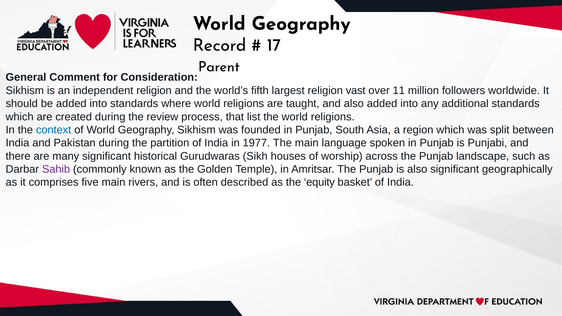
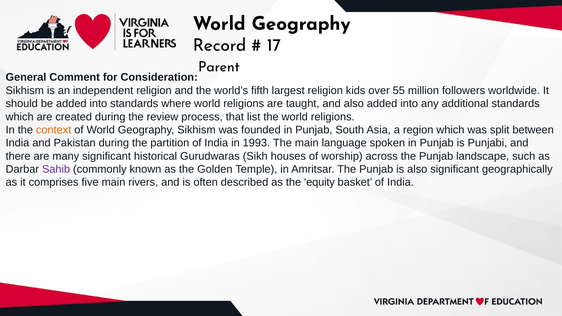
vast: vast -> kids (356, 91)
11: 11 -> 55 (399, 91)
context colour: blue -> orange (54, 130)
1977: 1977 -> 1993 (256, 143)
